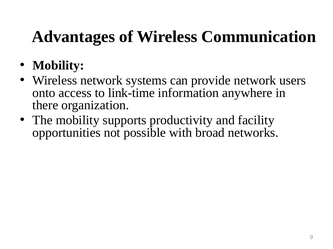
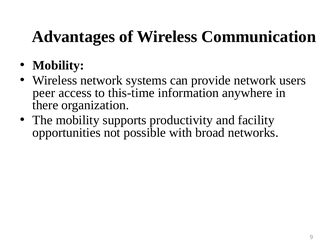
onto: onto -> peer (44, 93)
link-time: link-time -> this-time (131, 93)
